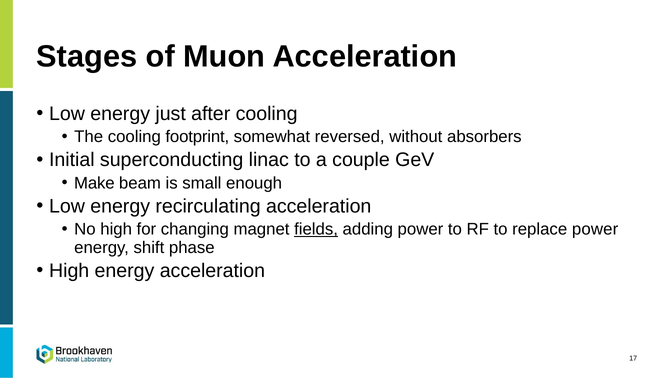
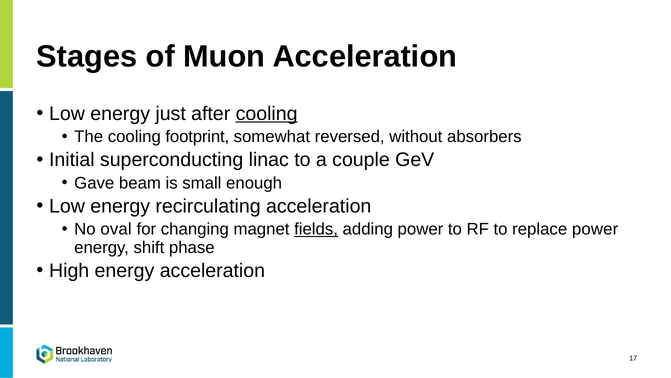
cooling underline: none -> present (267, 113)
Make: Make -> Gave (94, 183)
No high: high -> oval (116, 229)
